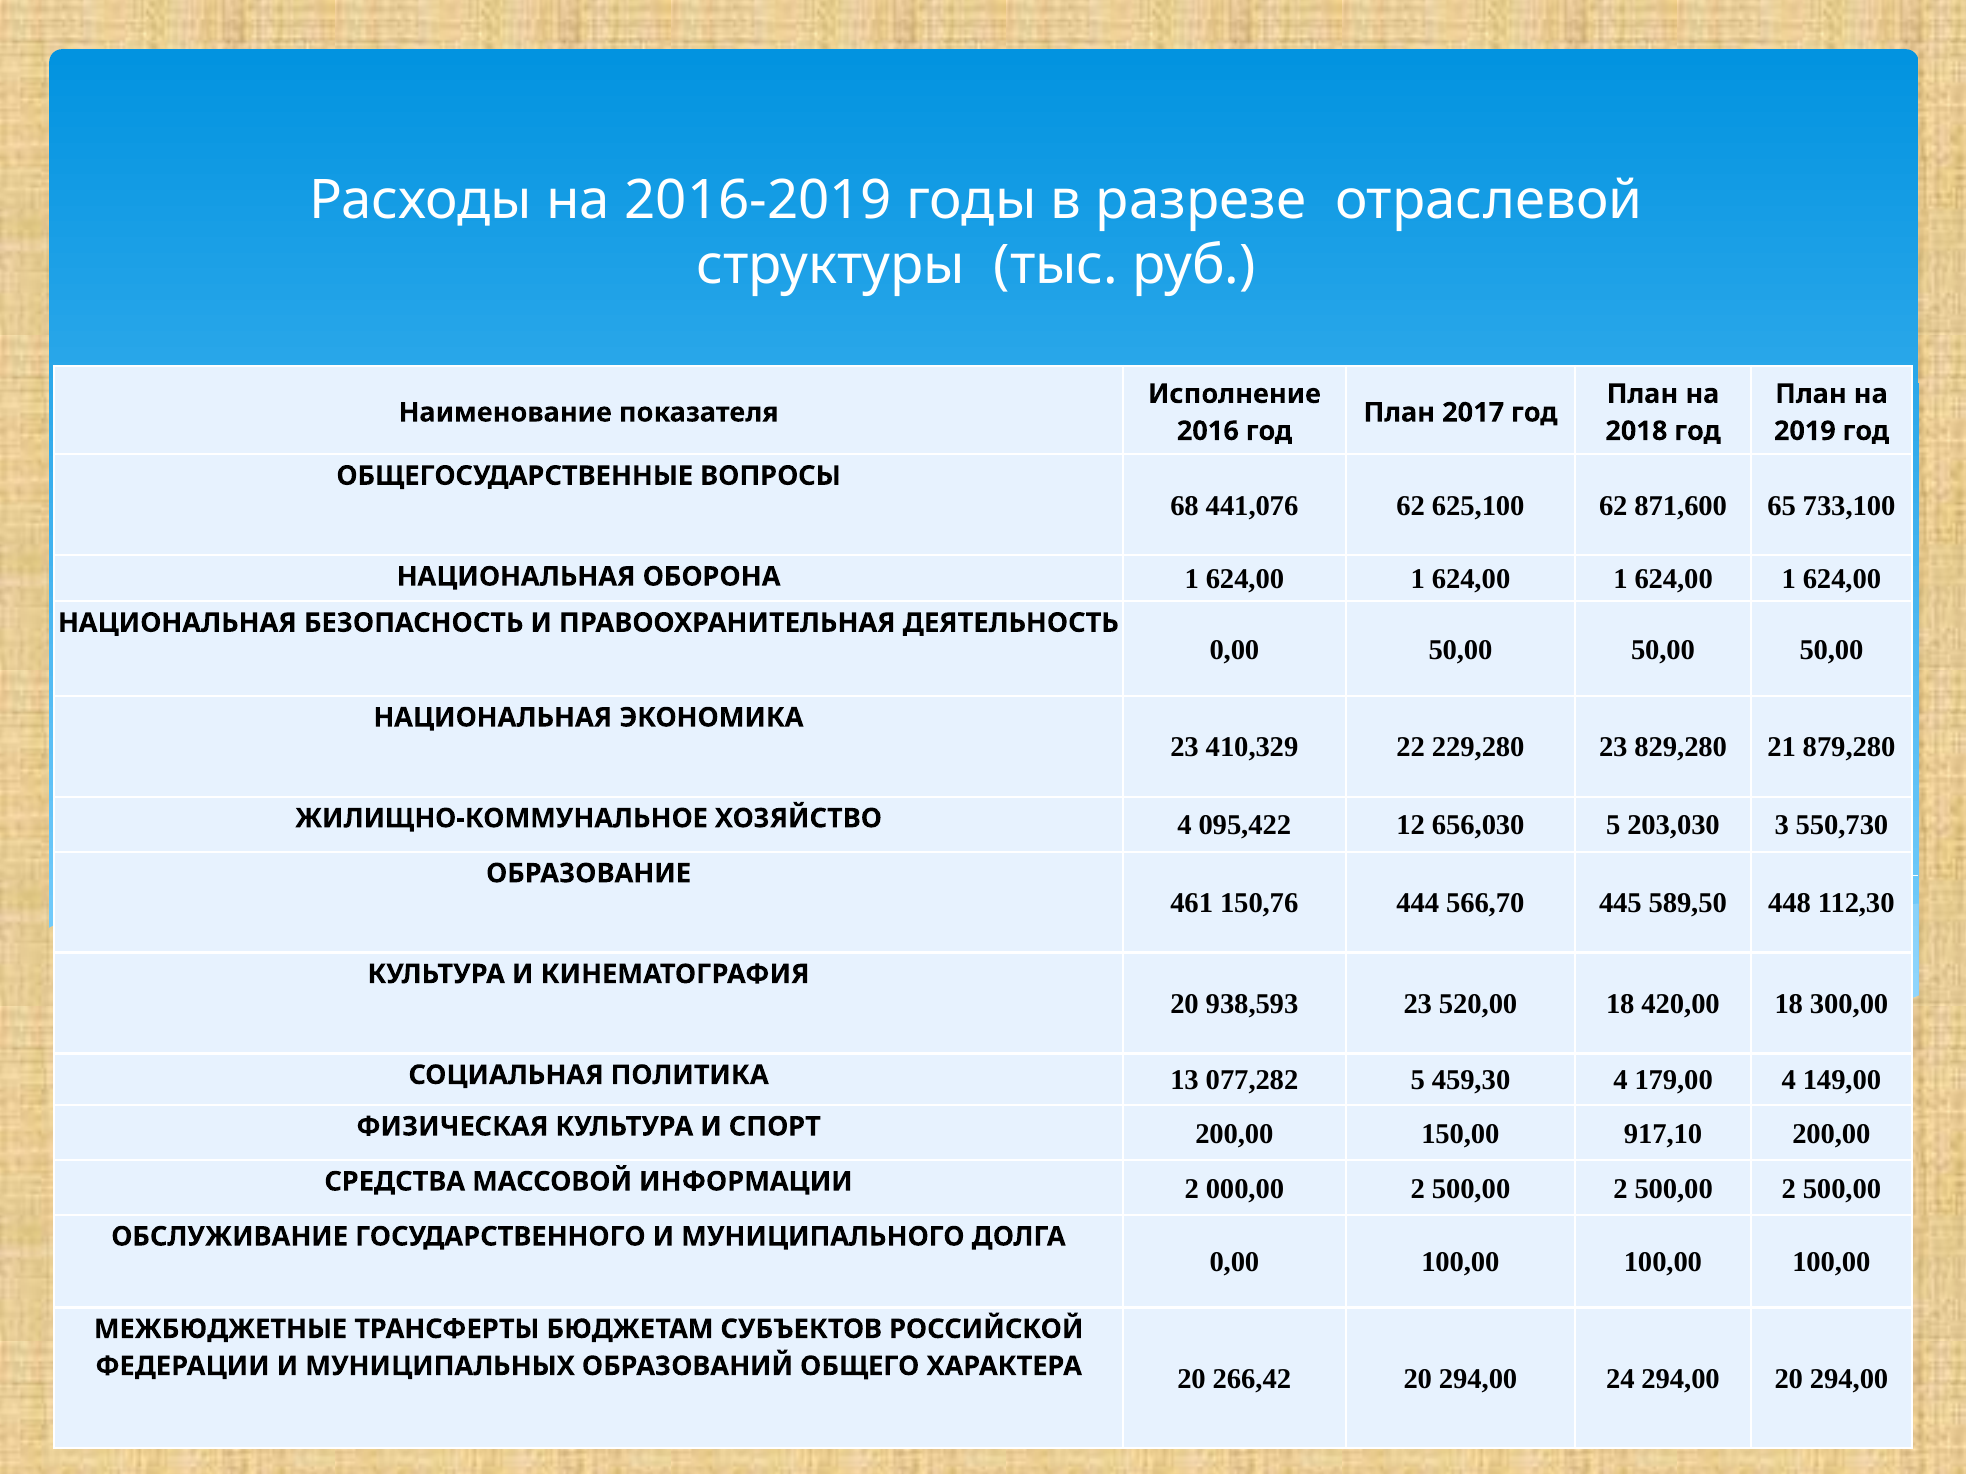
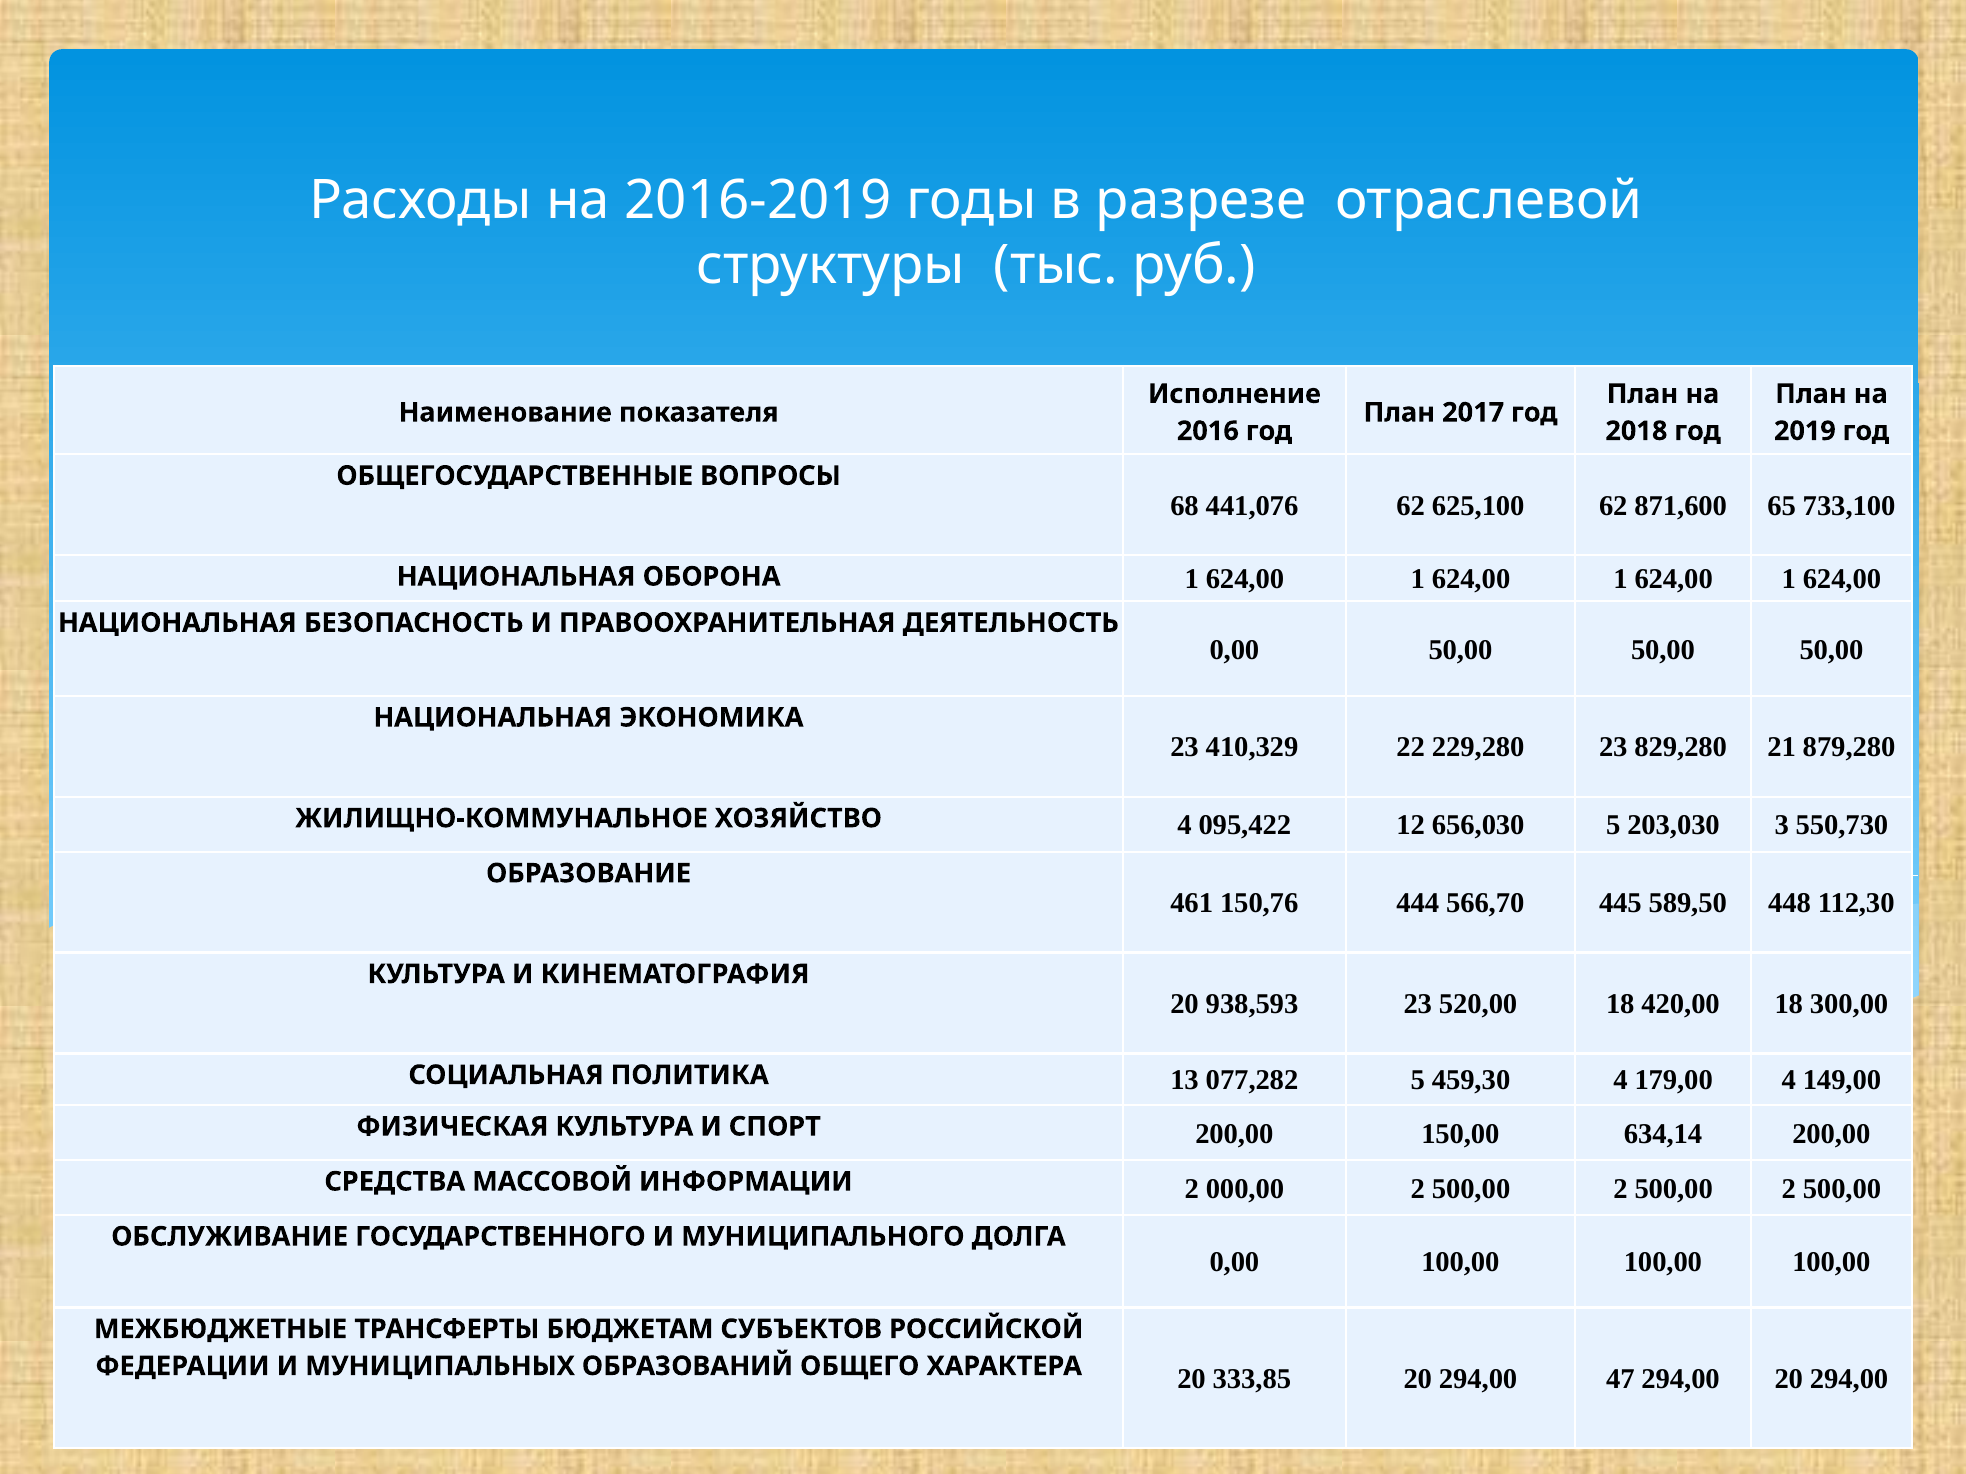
917,10: 917,10 -> 634,14 (1663, 1134)
266,42: 266,42 -> 333,85 (1252, 1380)
24: 24 -> 47 (1620, 1380)
